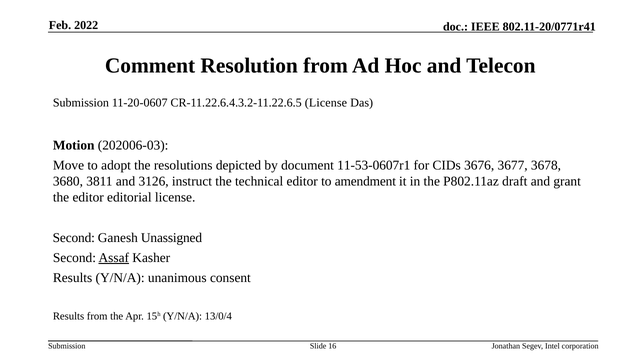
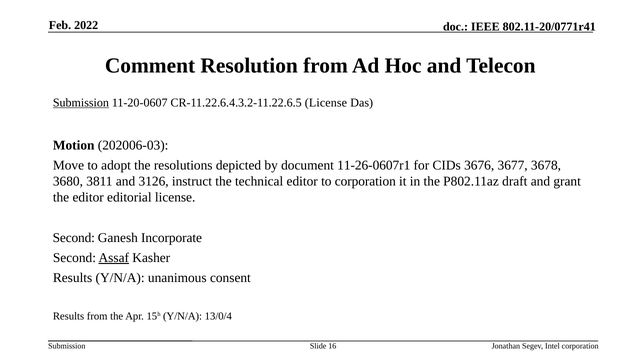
Submission underline: none -> present (81, 103)
11-53-0607r1: 11-53-0607r1 -> 11-26-0607r1 (374, 165)
to amendment: amendment -> corporation (365, 181)
Unassigned: Unassigned -> Incorporate (171, 237)
